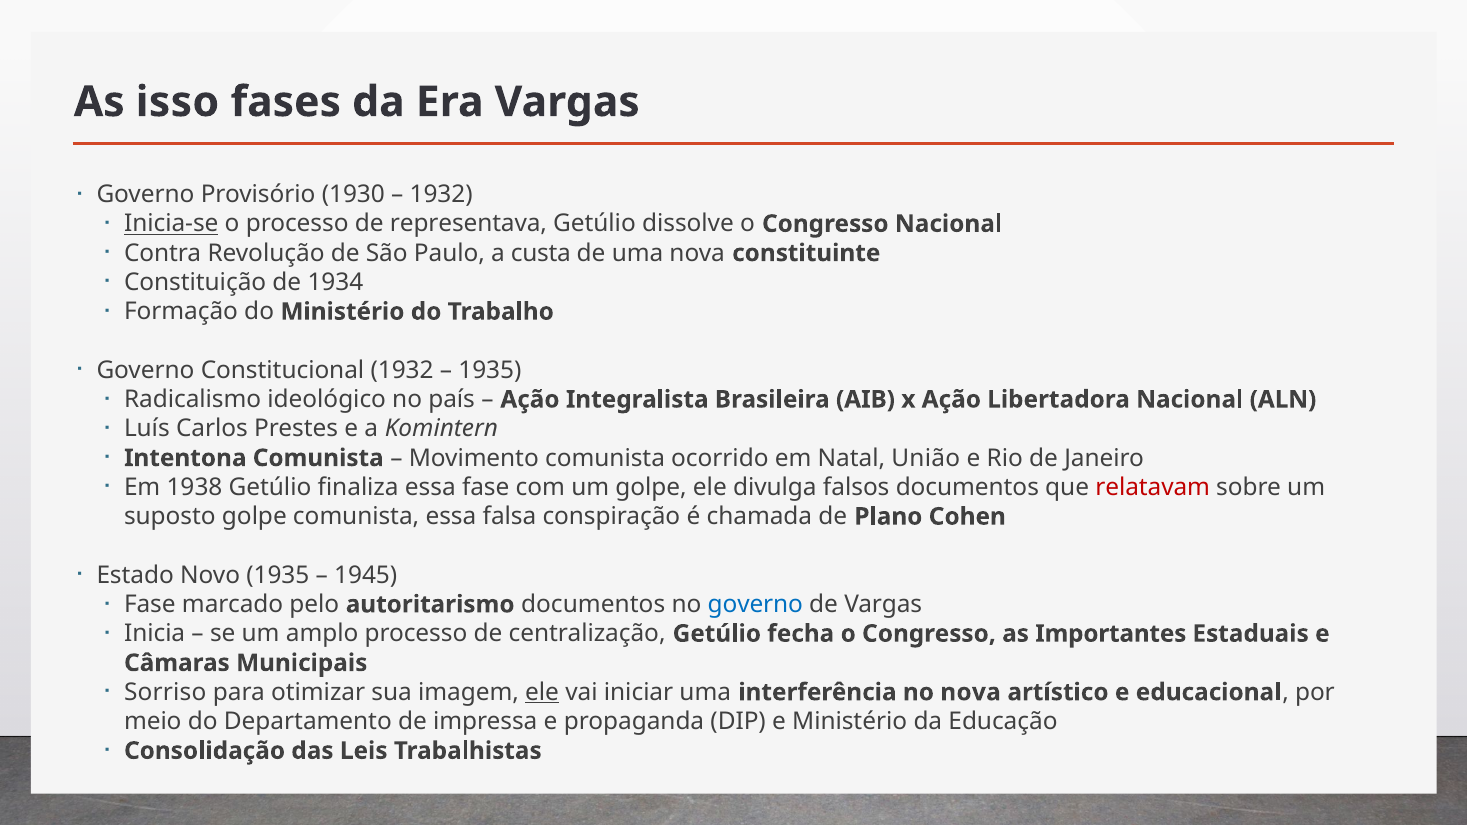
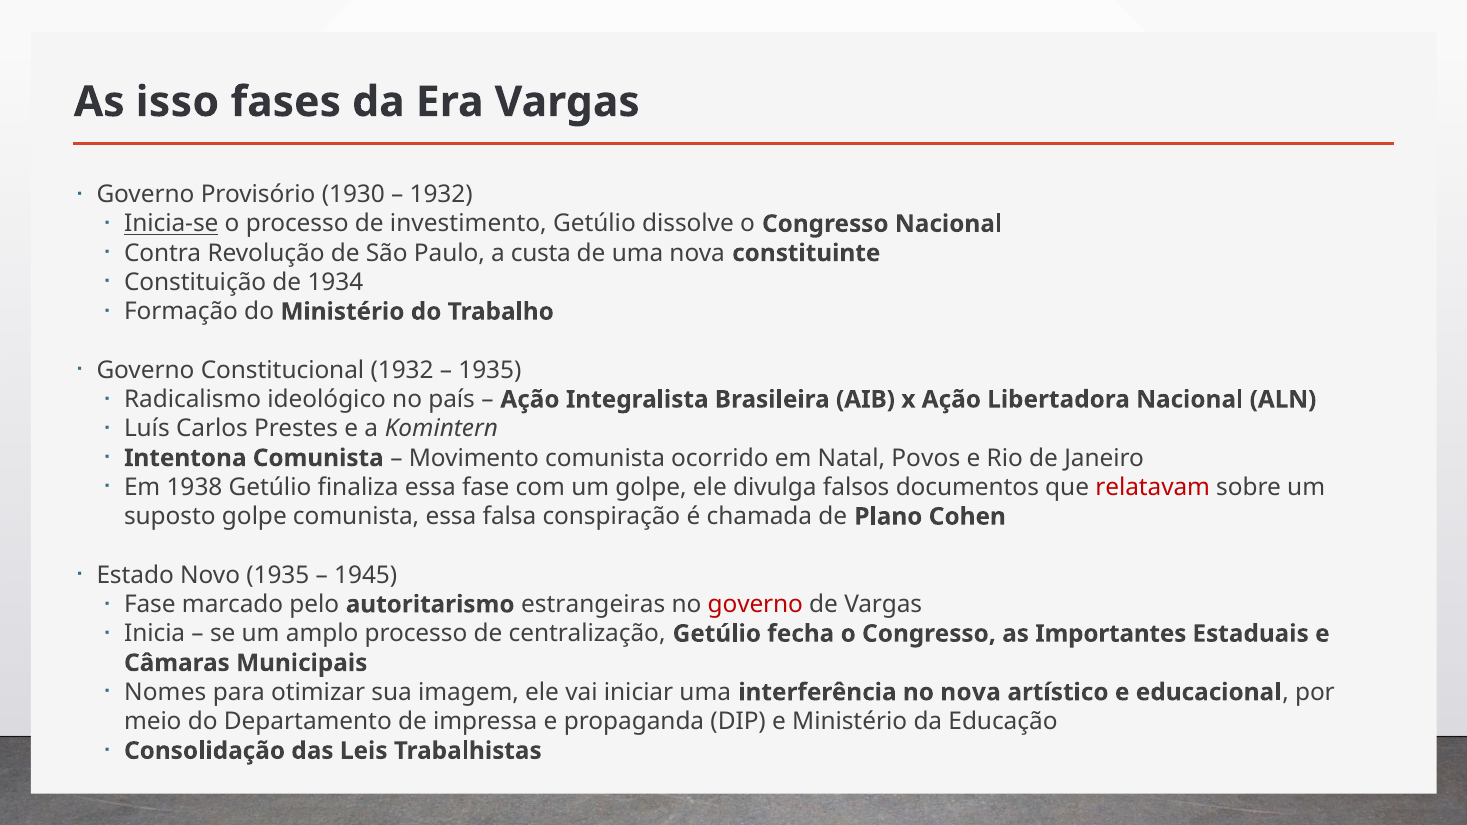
representava: representava -> investimento (468, 224)
União: União -> Povos (926, 458)
autoritarismo documentos: documentos -> estrangeiras (593, 605)
governo colour: blue -> red (755, 605)
Sorriso: Sorriso -> Nomes (165, 692)
ele underline: present -> none (542, 692)
